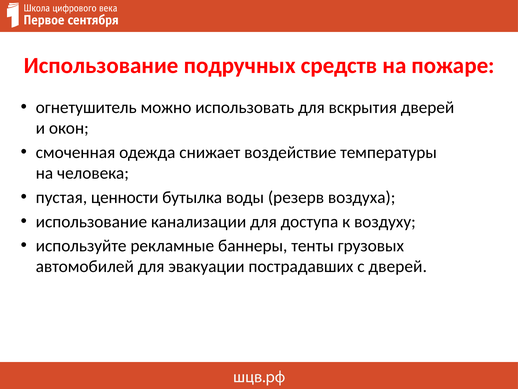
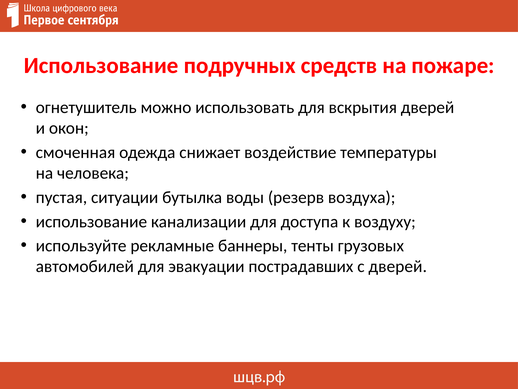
ценности: ценности -> ситуации (125, 197)
